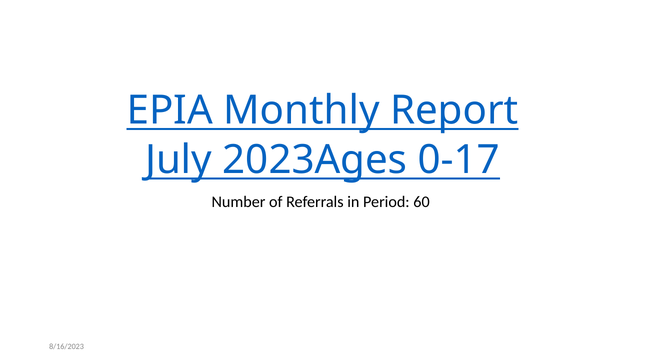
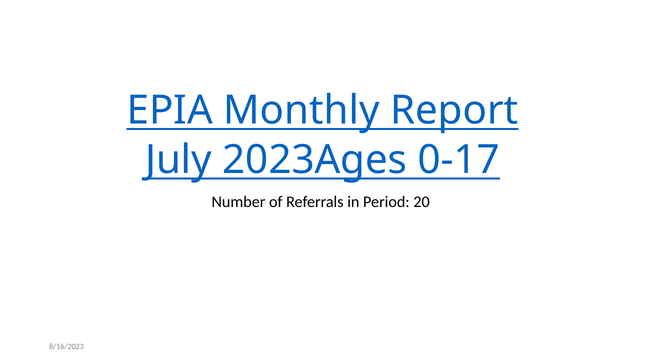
60: 60 -> 20 (422, 202)
